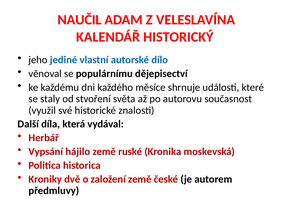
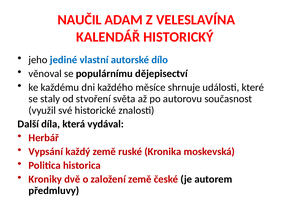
hájilo: hájilo -> každý (78, 151)
